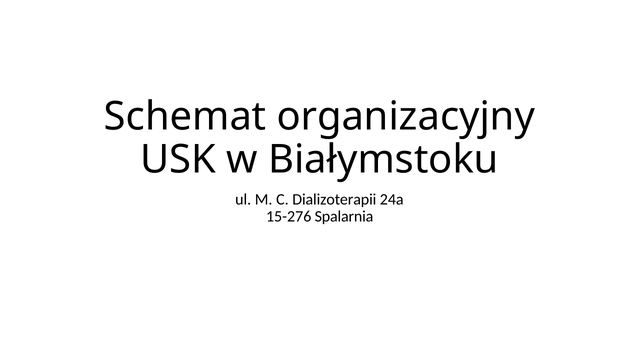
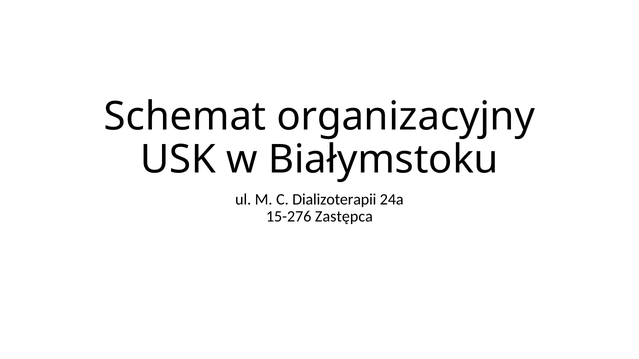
Spalarnia: Spalarnia -> Zastępca (344, 217)
